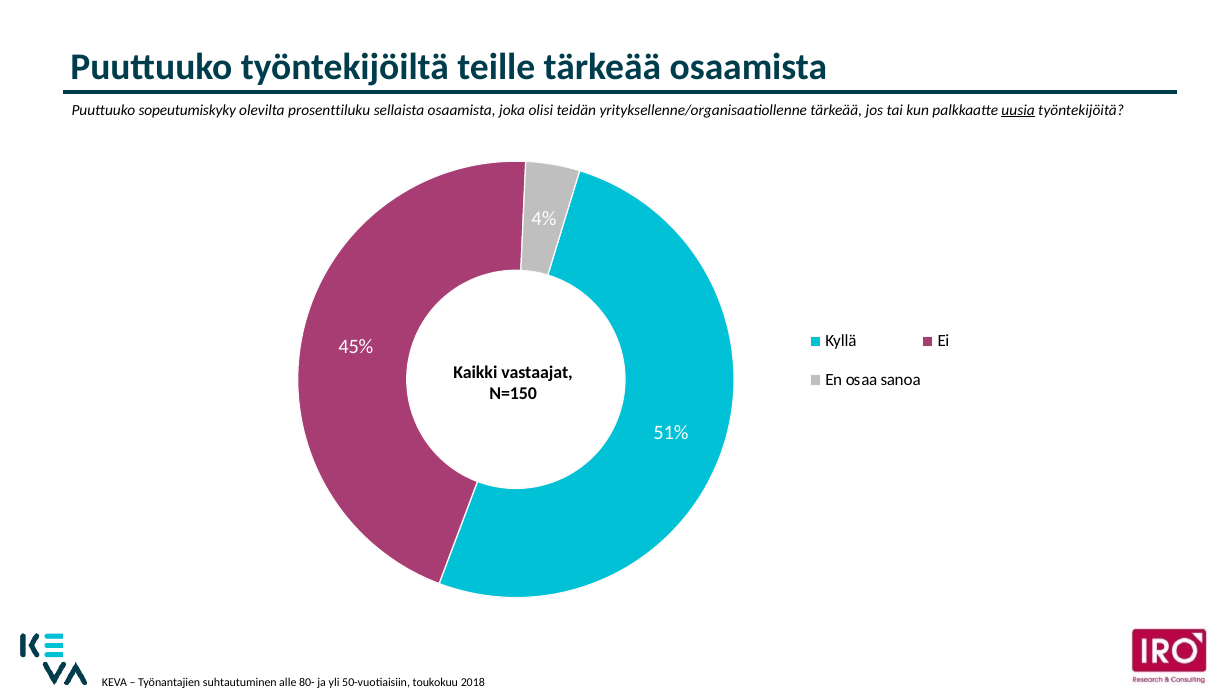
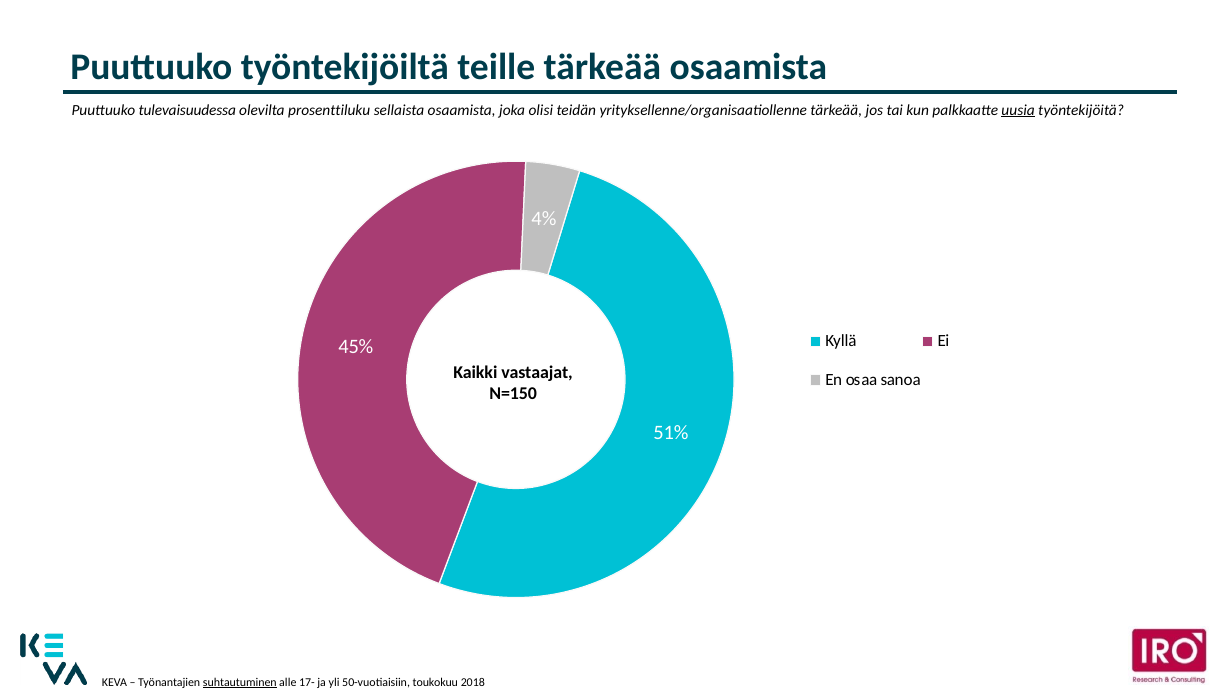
sopeutumiskyky: sopeutumiskyky -> tulevaisuudessa (187, 110)
suhtautuminen underline: none -> present (240, 682)
80-: 80- -> 17- (307, 682)
